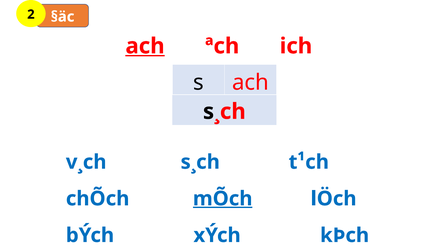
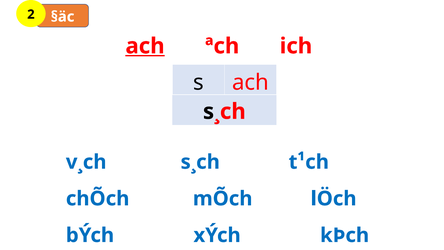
mÕch underline: present -> none (223, 198)
